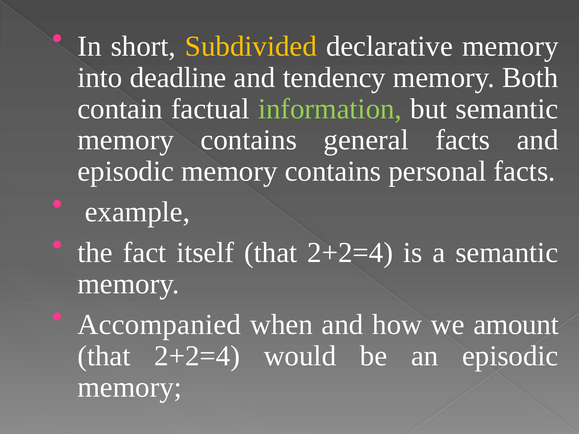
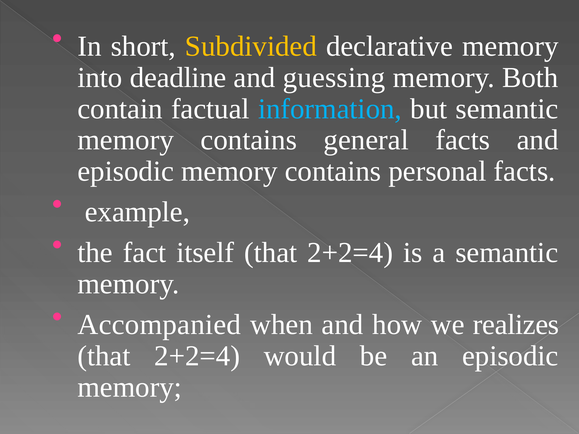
tendency: tendency -> guessing (334, 78)
information colour: light green -> light blue (330, 109)
amount: amount -> realizes (516, 325)
